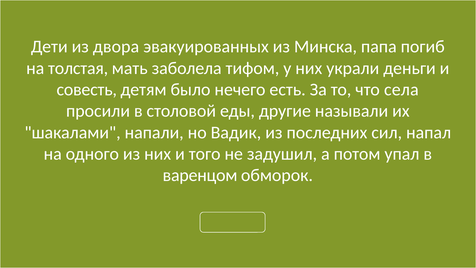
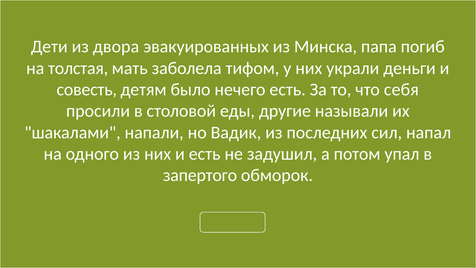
села: села -> себя (401, 90)
и того: того -> есть (205, 154)
варенцом: варенцом -> запертого (200, 175)
